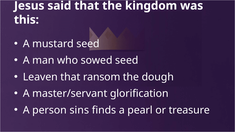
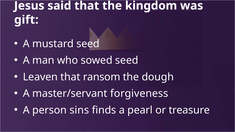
this: this -> gift (26, 20)
glorification: glorification -> forgiveness (139, 94)
